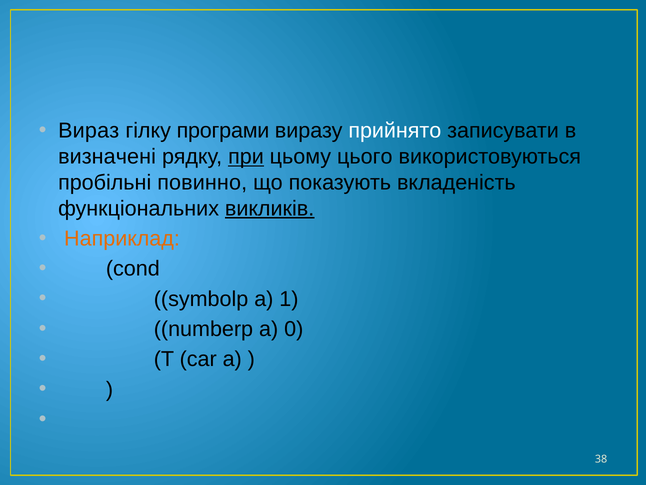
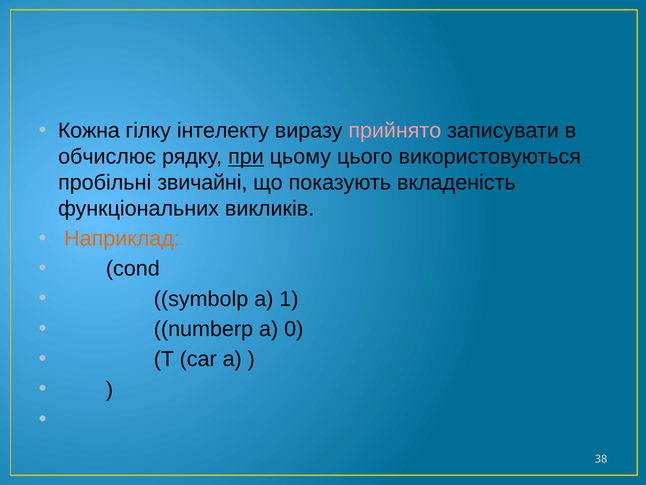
Вираз: Вираз -> Кожна (89, 131)
програми: програми -> інтелекту (223, 131)
прийнято colour: white -> pink (395, 131)
визначені: визначені -> обчислює (107, 157)
повинно: повинно -> звичайні (202, 182)
викликів underline: present -> none (270, 208)
